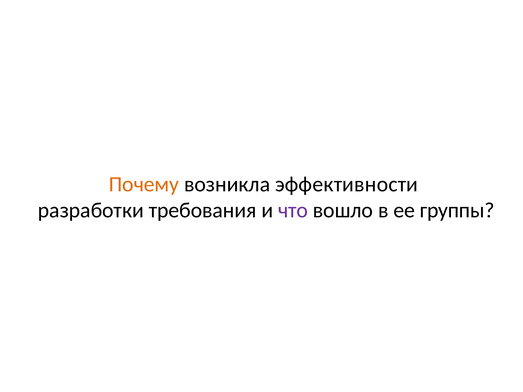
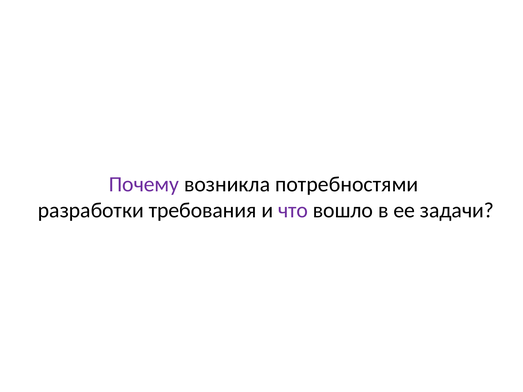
Почему colour: orange -> purple (144, 184)
эффективности: эффективности -> потребностями (347, 184)
группы: группы -> задачи (457, 210)
